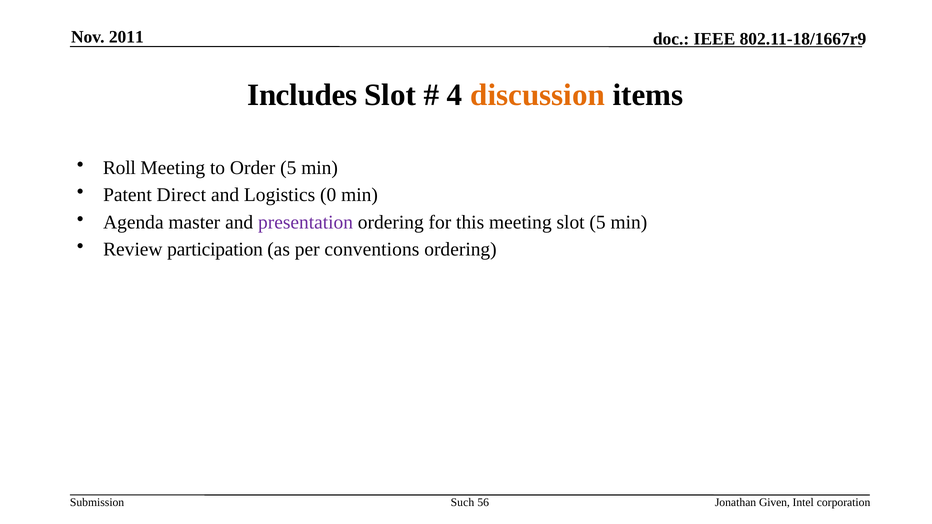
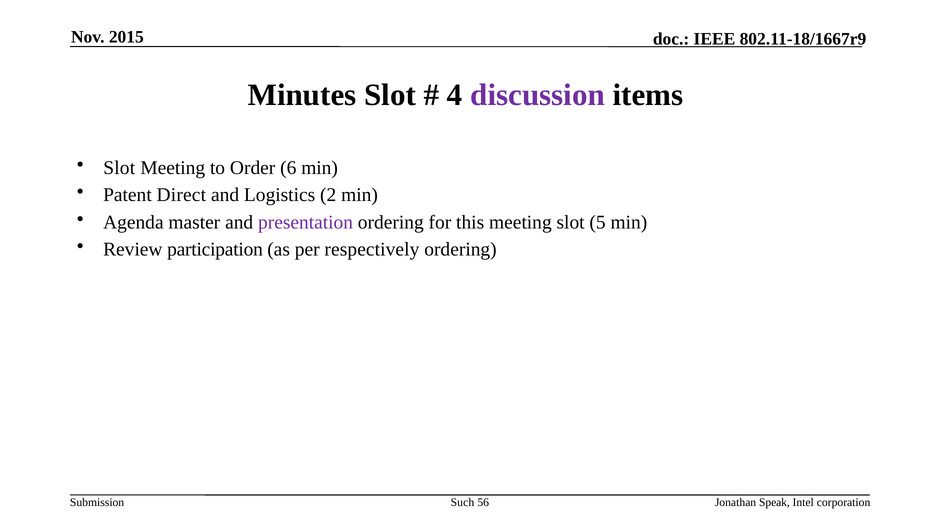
2011: 2011 -> 2015 (126, 37)
Includes: Includes -> Minutes (302, 95)
discussion colour: orange -> purple (538, 95)
Roll: Roll -> Slot (119, 168)
Order 5: 5 -> 6 (288, 168)
0: 0 -> 2 (328, 195)
conventions: conventions -> respectively (372, 250)
Given: Given -> Speak (774, 503)
